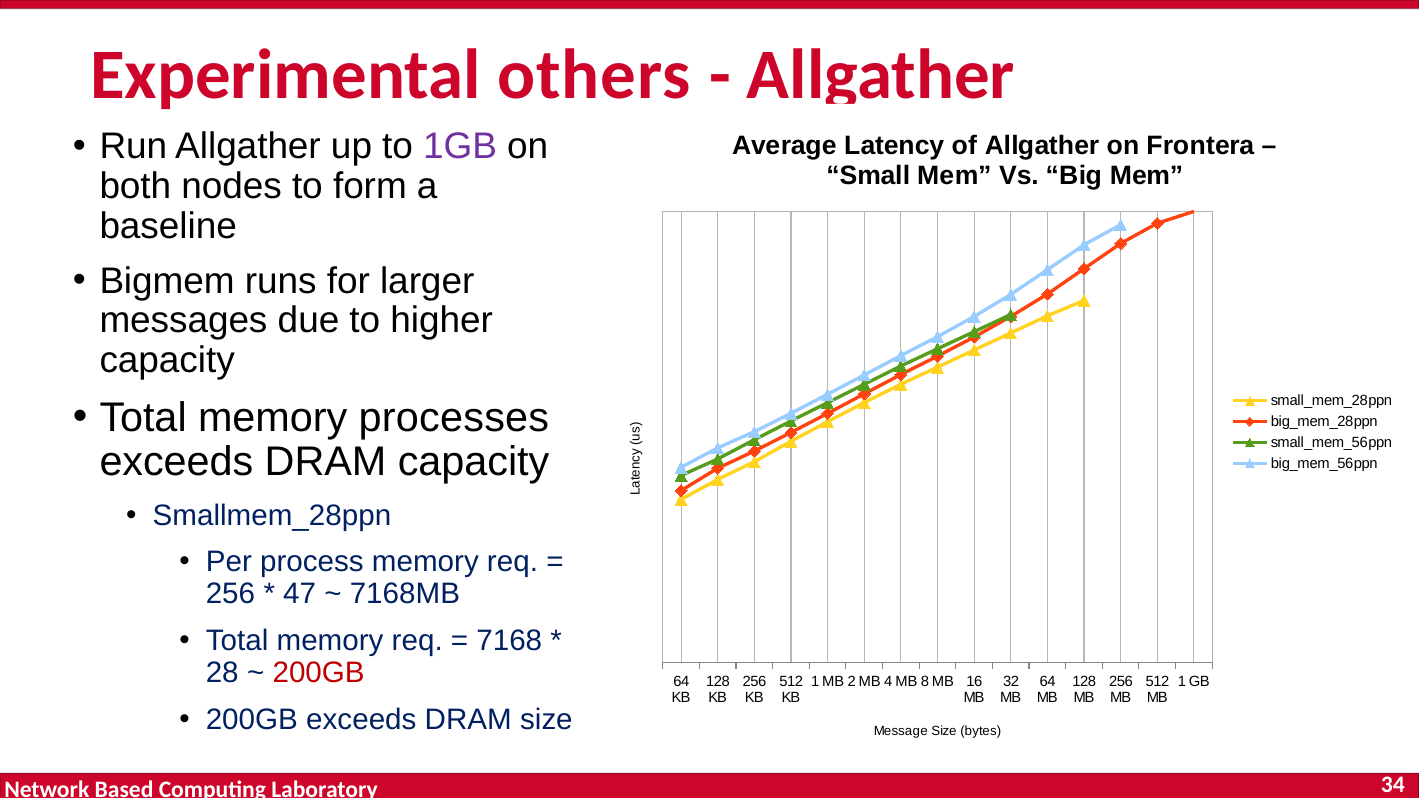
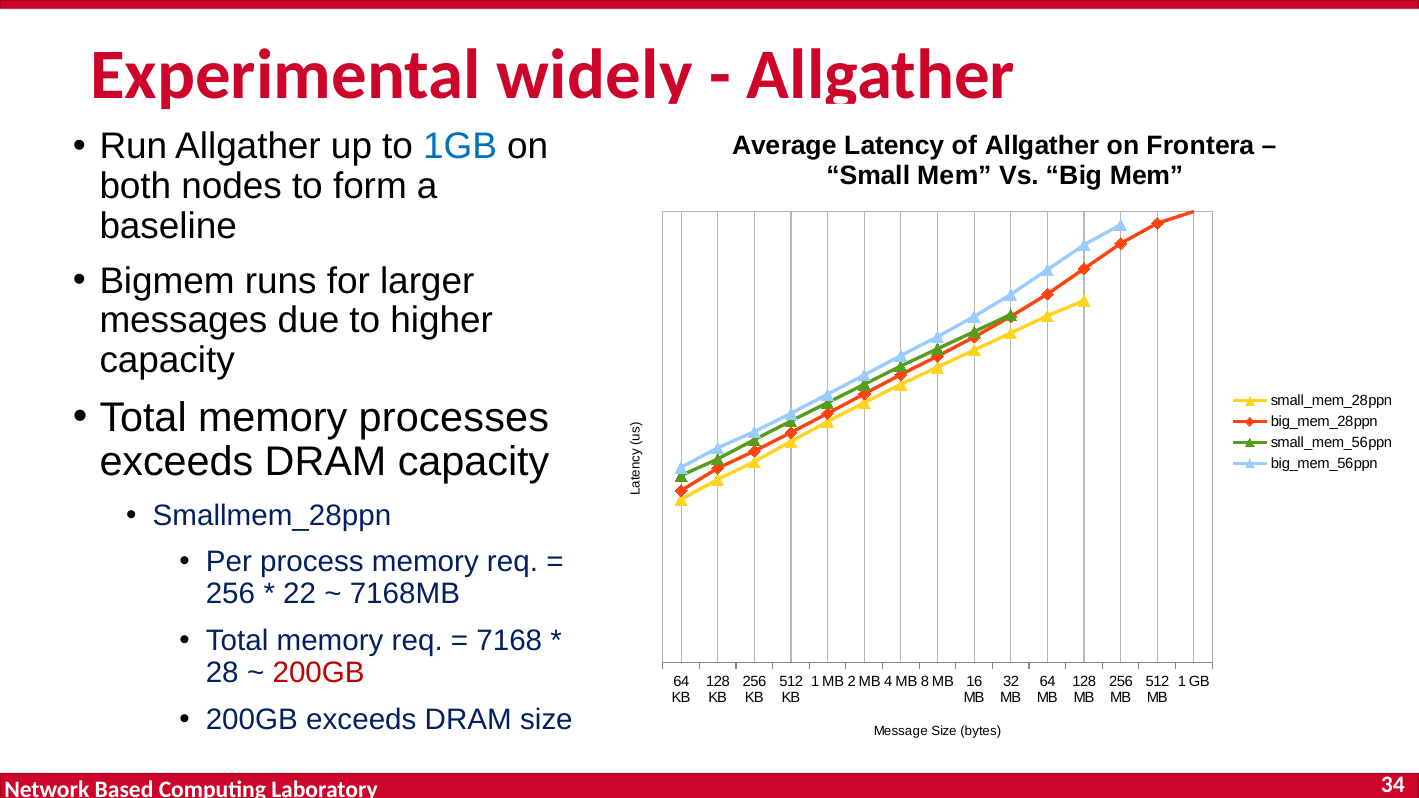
others: others -> widely (595, 75)
1GB colour: purple -> blue (460, 146)
47: 47 -> 22 (300, 594)
